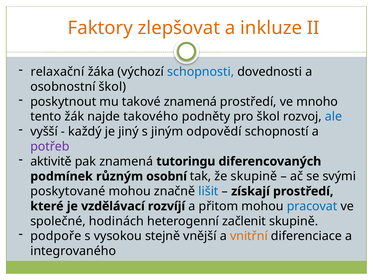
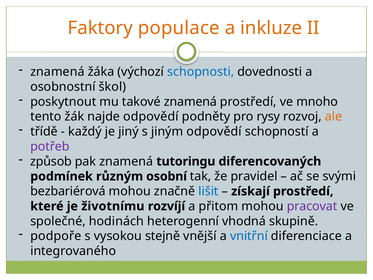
zlepšovat: zlepšovat -> populace (179, 28)
relaxační: relaxační -> znamená (57, 72)
najde takového: takového -> odpovědí (151, 117)
pro škol: škol -> rysy (268, 117)
ale colour: blue -> orange (334, 117)
vyšší: vyšší -> třídě (44, 131)
aktivitě: aktivitě -> způsob (51, 161)
že skupině: skupině -> pravidel (254, 176)
poskytované: poskytované -> bezbariérová (68, 191)
vzdělávací: vzdělávací -> životnímu (113, 206)
pracovat colour: blue -> purple (312, 206)
začlenit: začlenit -> vhodná (244, 221)
vnitřní colour: orange -> blue (249, 236)
